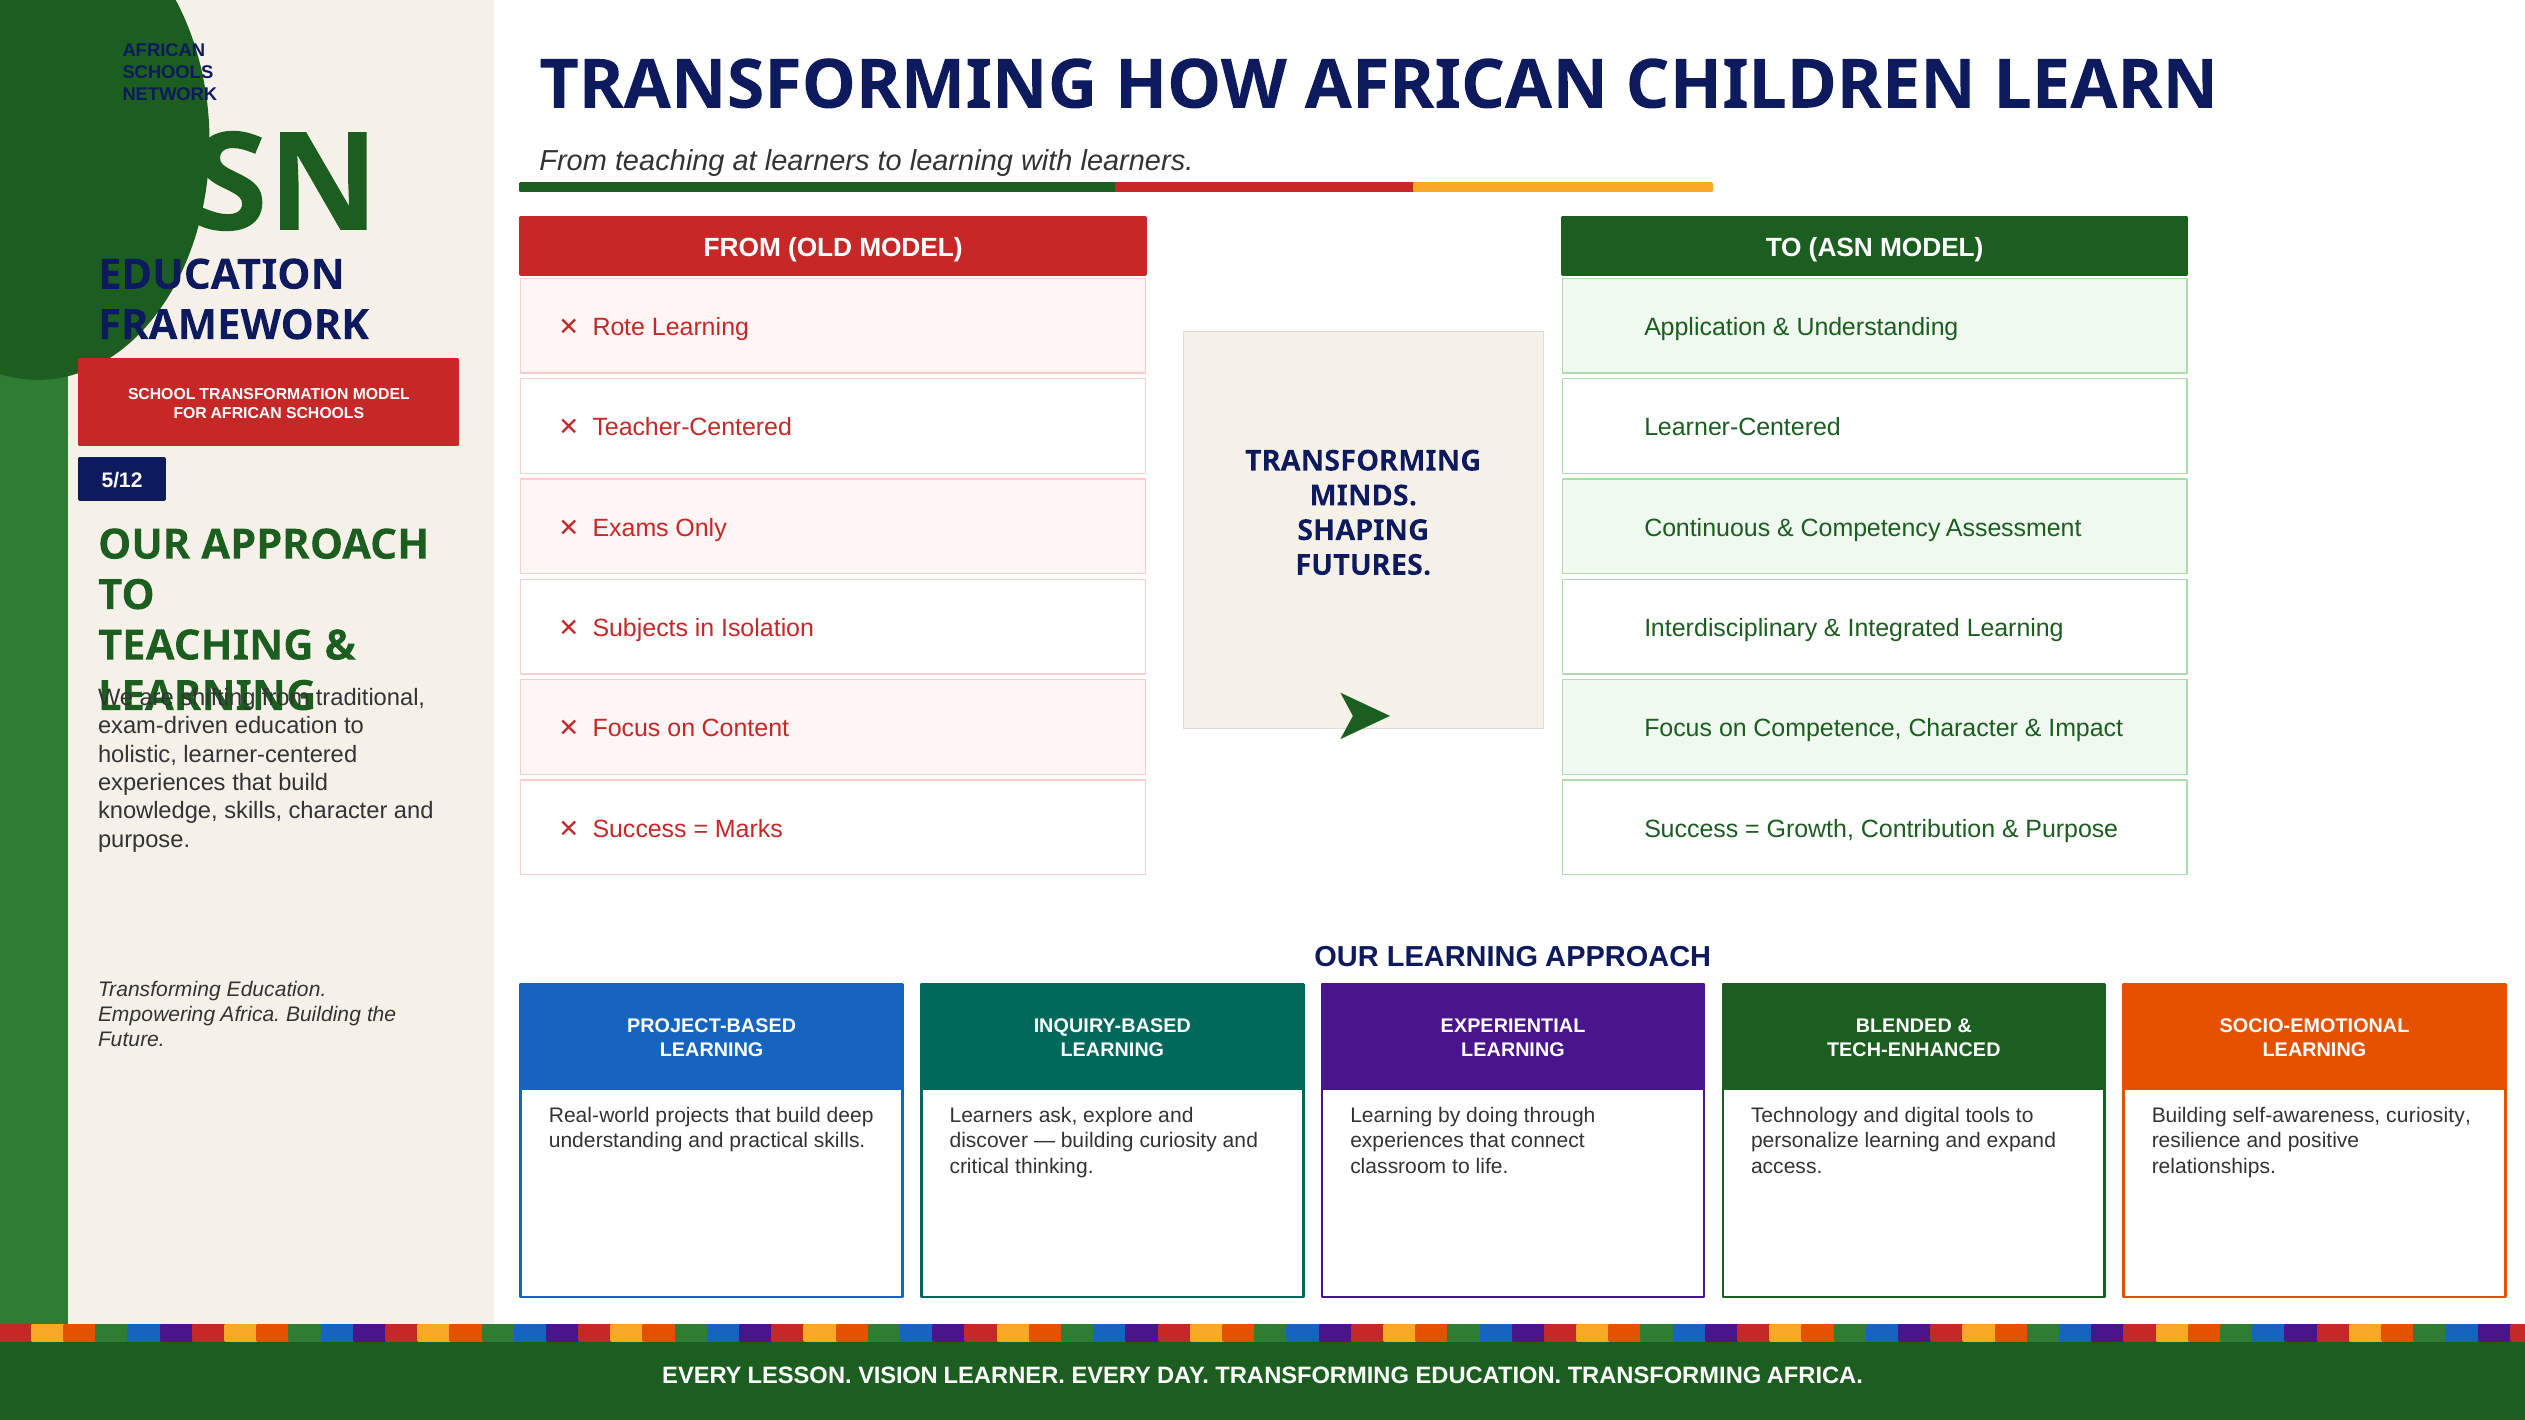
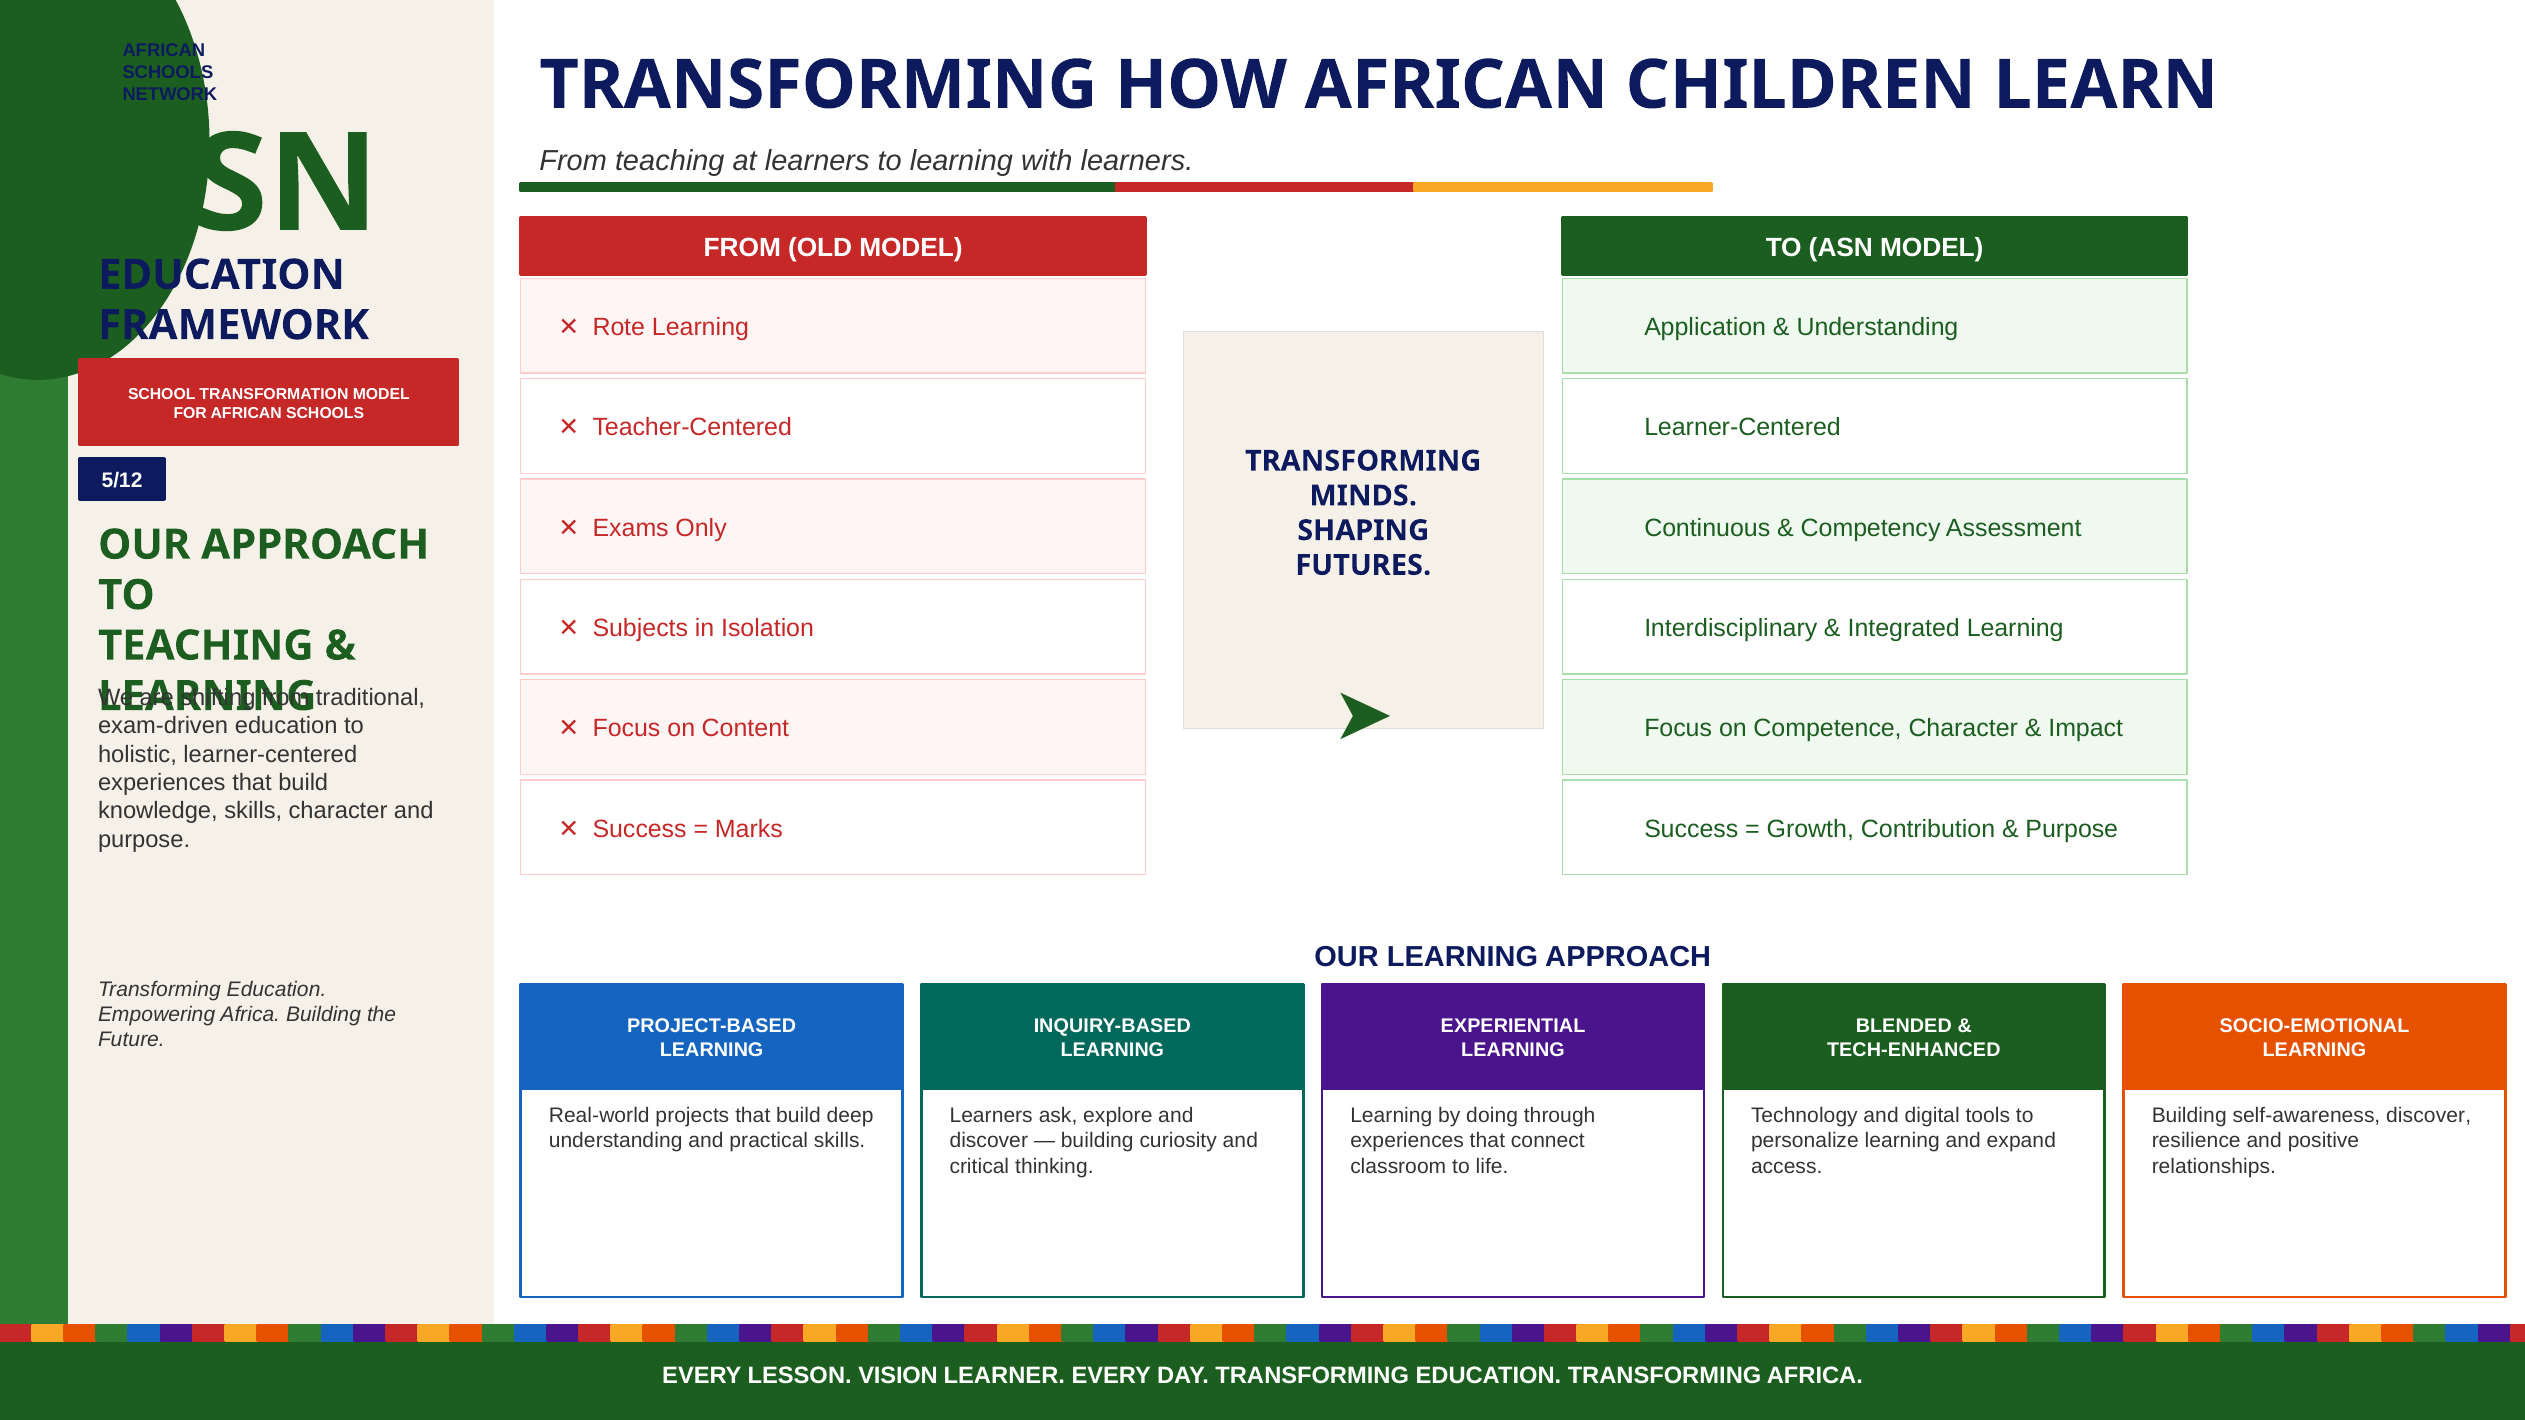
self-awareness curiosity: curiosity -> discover (2429, 1116)
